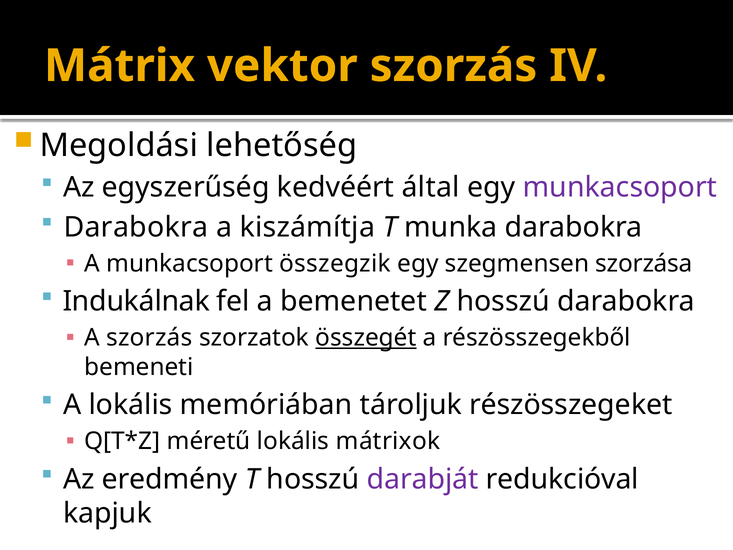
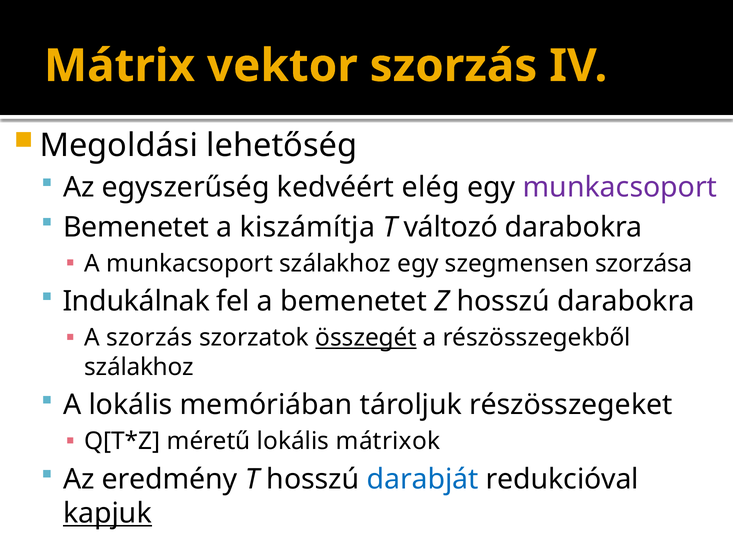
által: által -> elég (431, 187)
Darabokra: Darabokra -> Bemenetet (136, 227)
munka: munka -> változó (451, 227)
munkacsoport összegzik: összegzik -> szálakhoz (335, 264)
bemeneti: bemeneti -> szálakhoz (139, 367)
darabját colour: purple -> blue (423, 479)
kapjuk underline: none -> present (107, 513)
